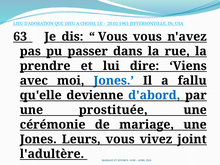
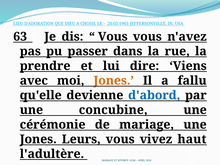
Jones colour: blue -> orange (114, 81)
prostituée: prostituée -> concubine (113, 110)
joint: joint -> haut (192, 139)
